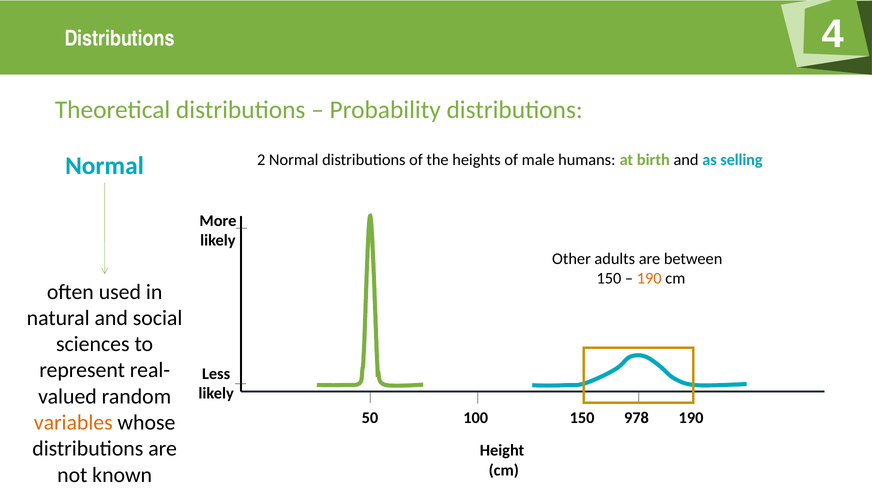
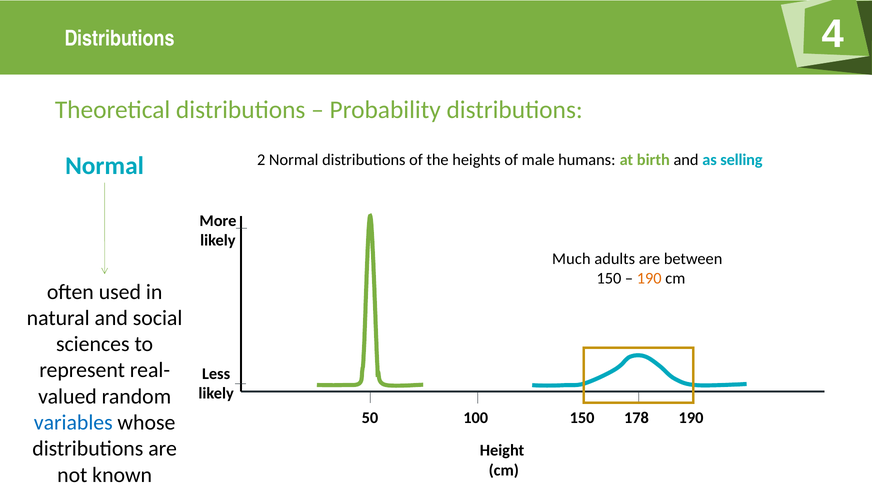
Other: Other -> Much (571, 259)
978: 978 -> 178 (636, 418)
variables colour: orange -> blue (73, 423)
